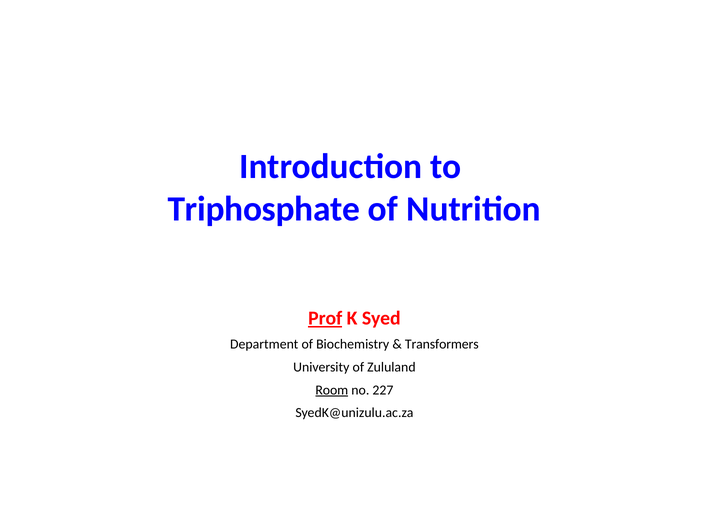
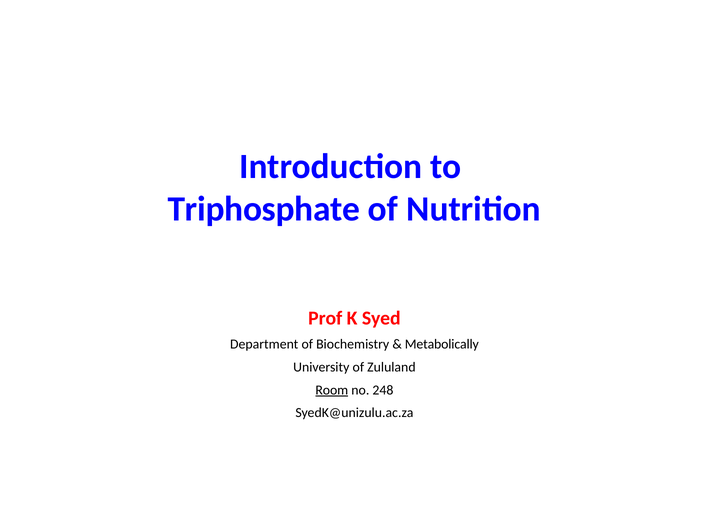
Prof underline: present -> none (325, 318)
Transformers: Transformers -> Metabolically (442, 344)
227: 227 -> 248 (383, 390)
